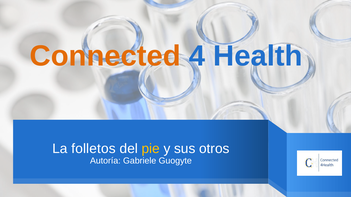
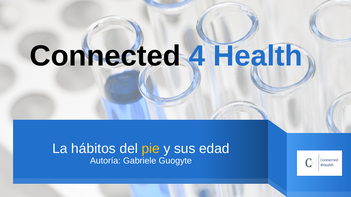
Connected colour: orange -> black (105, 56)
folletos: folletos -> hábitos (94, 149)
otros: otros -> edad (214, 149)
